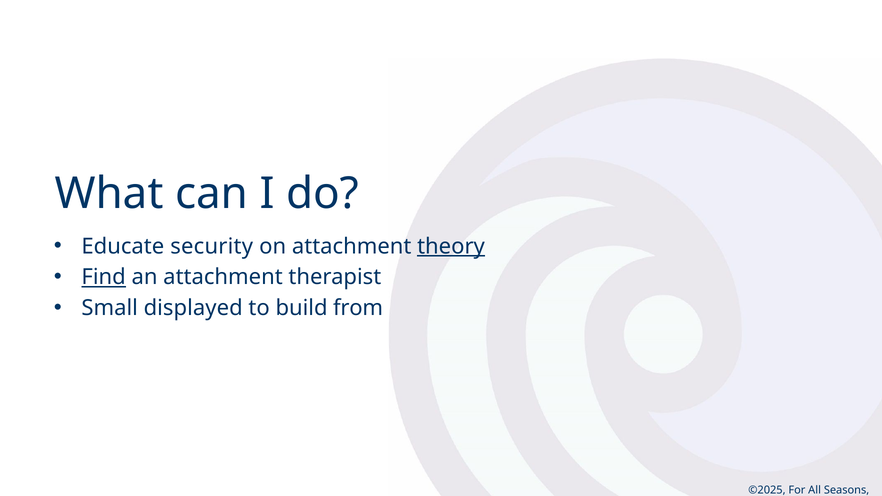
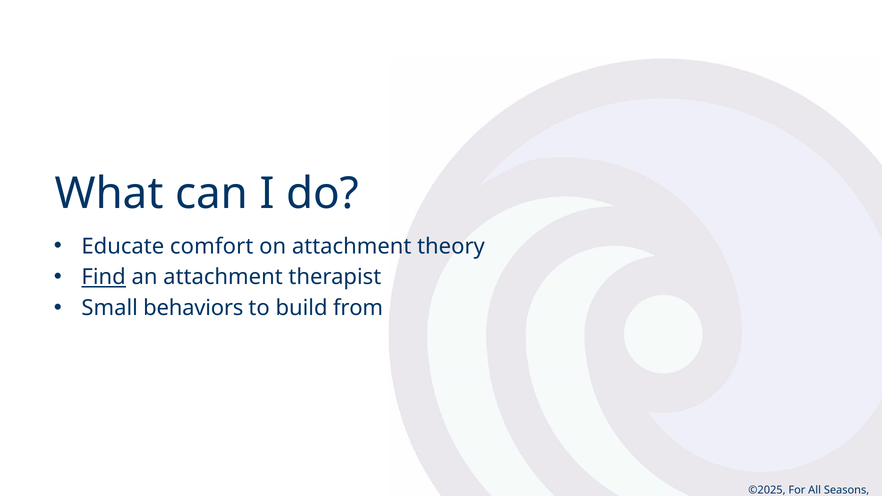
security: security -> comfort (212, 246)
theory underline: present -> none (451, 246)
displayed: displayed -> behaviors (193, 308)
